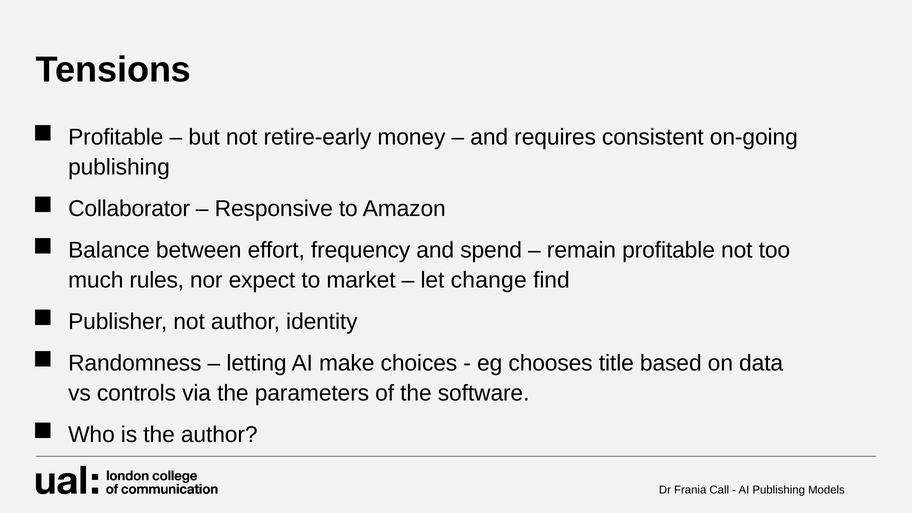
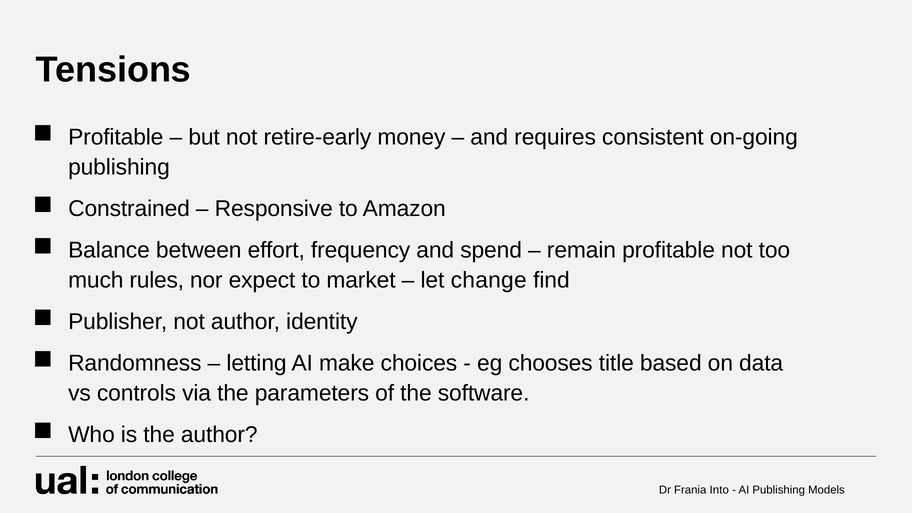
Collaborator: Collaborator -> Constrained (129, 209)
Call: Call -> Into (719, 490)
